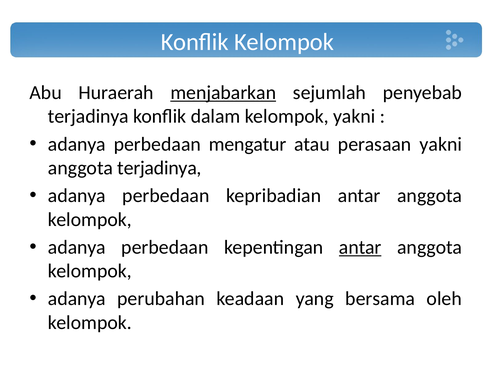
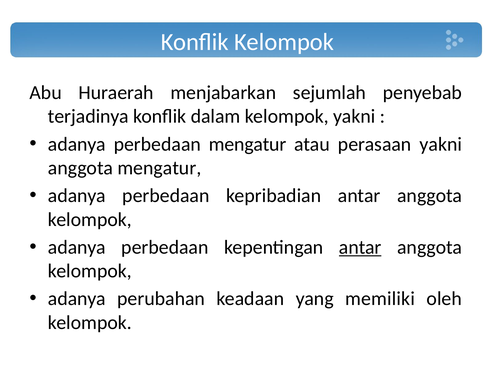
menjabarkan underline: present -> none (223, 93)
anggota terjadinya: terjadinya -> mengatur (159, 168)
bersama: bersama -> memiliki (380, 299)
